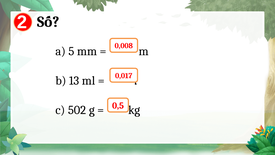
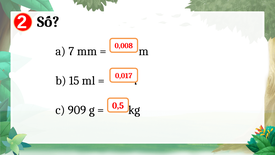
5: 5 -> 7 (71, 51)
13: 13 -> 15 (74, 80)
502: 502 -> 909 (77, 110)
